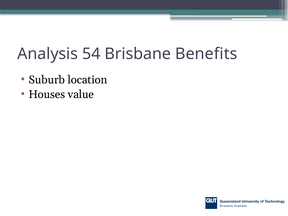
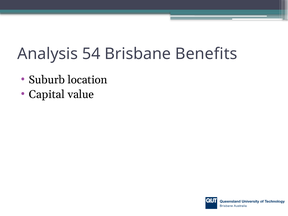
Houses: Houses -> Capital (47, 94)
